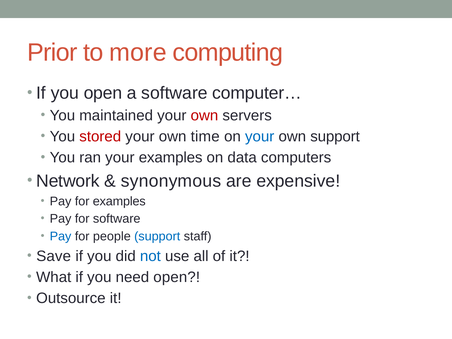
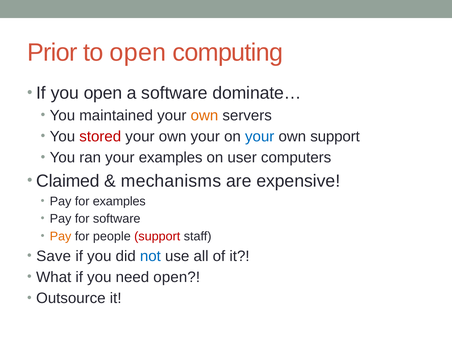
to more: more -> open (138, 53)
computer…: computer… -> dominate… (257, 93)
own colour: red -> orange (204, 116)
own time: time -> your (205, 137)
data: data -> user (242, 158)
Network: Network -> Claimed (68, 181)
synonymous: synonymous -> mechanisms (171, 181)
Pay colour: blue -> orange (61, 236)
support colour: blue -> red (157, 236)
